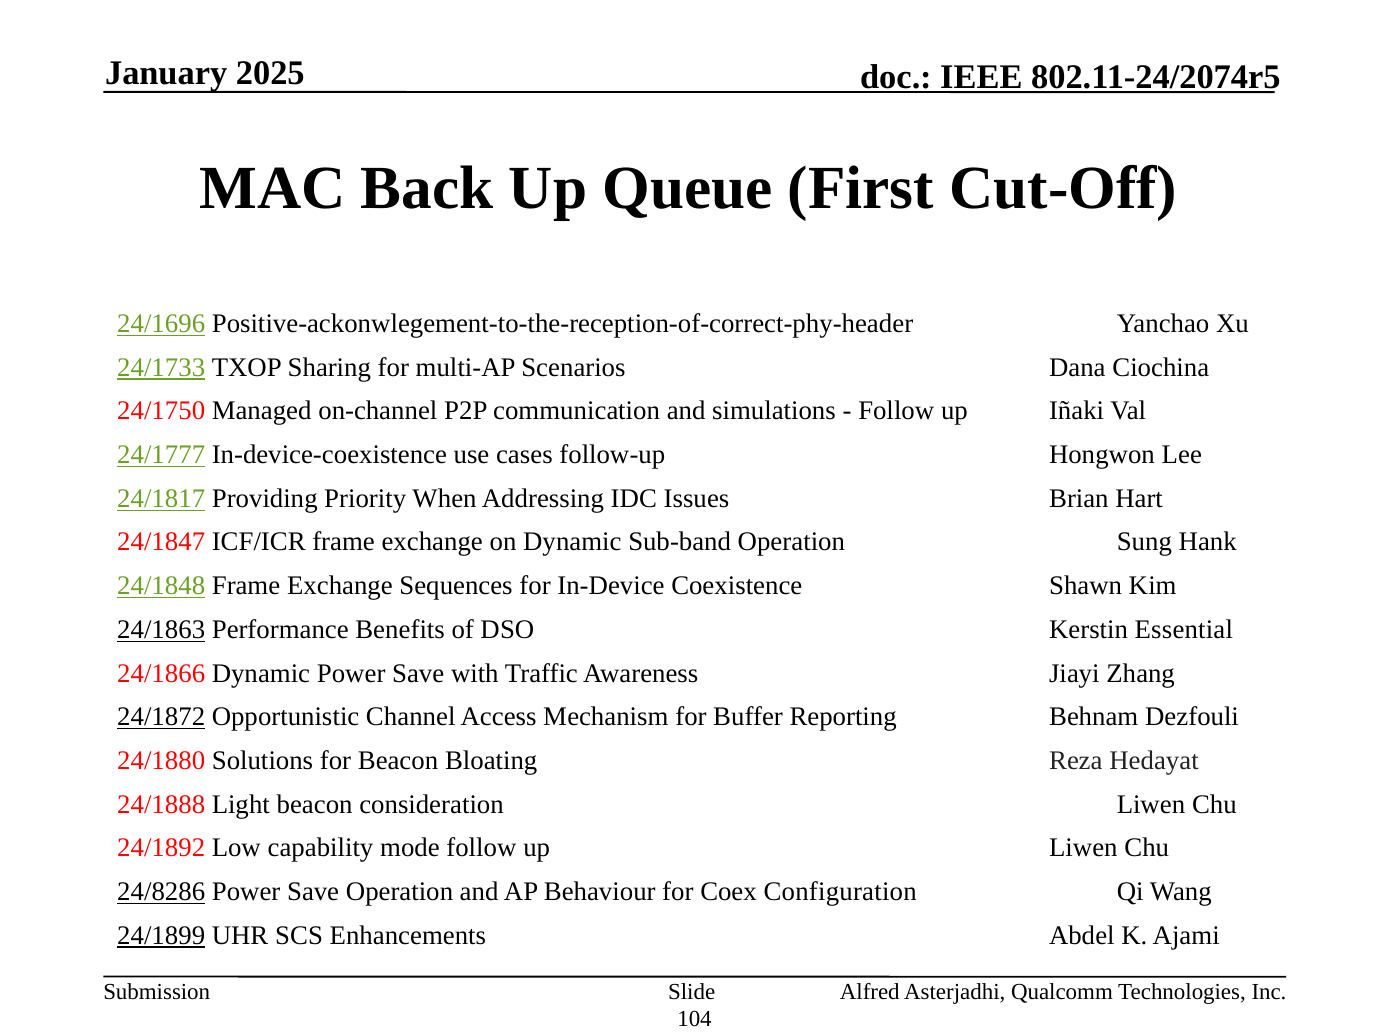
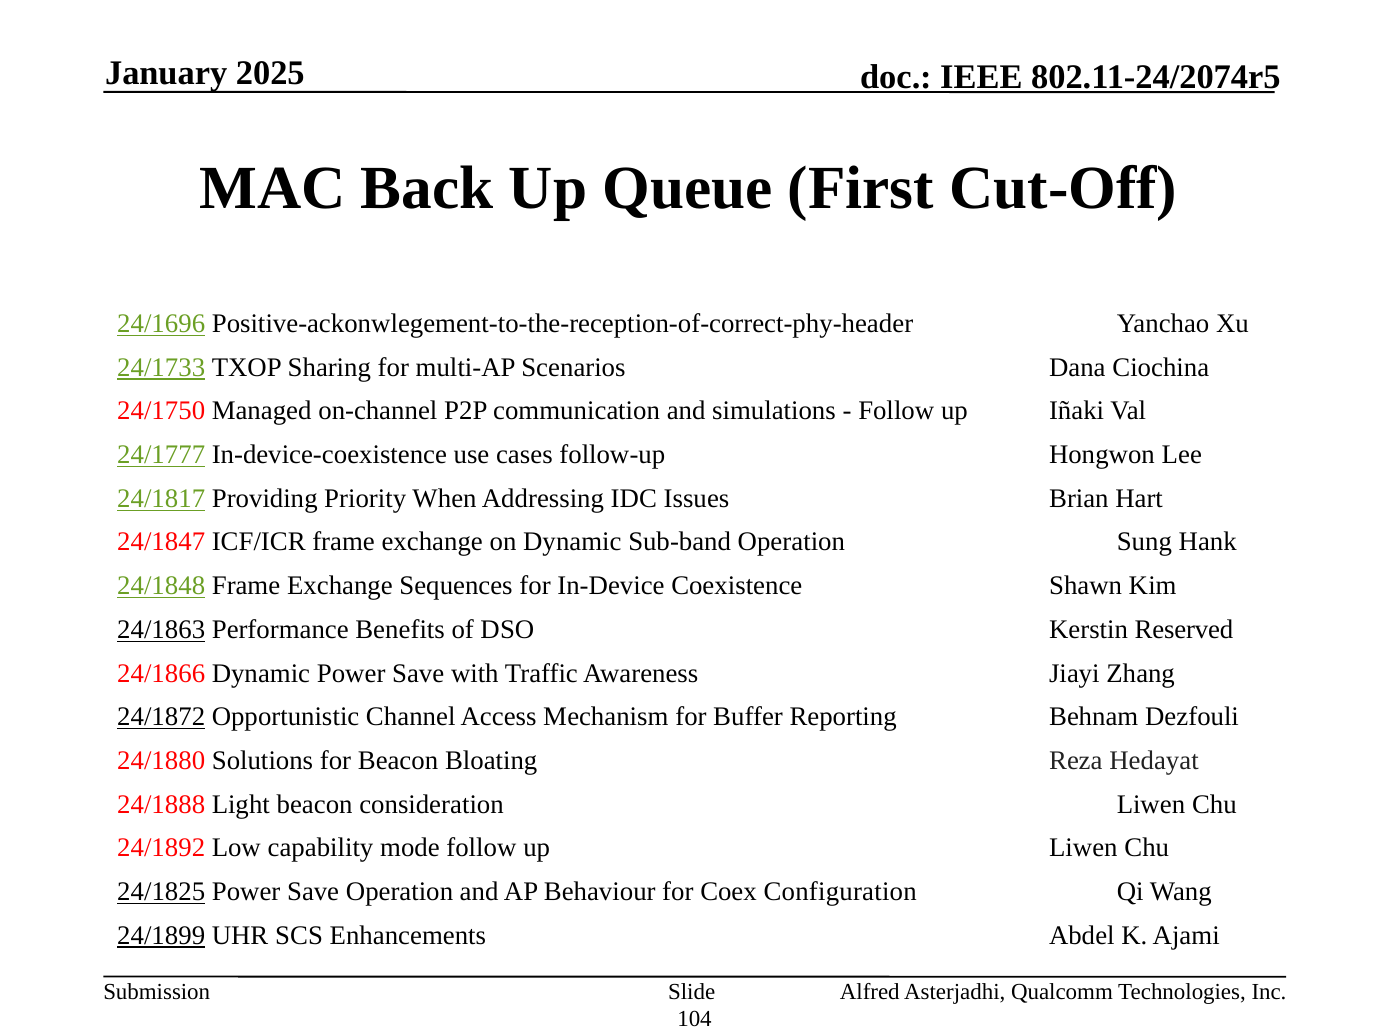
Essential: Essential -> Reserved (1184, 629)
24/8286: 24/8286 -> 24/1825 (161, 891)
